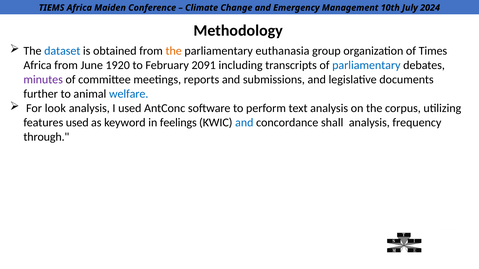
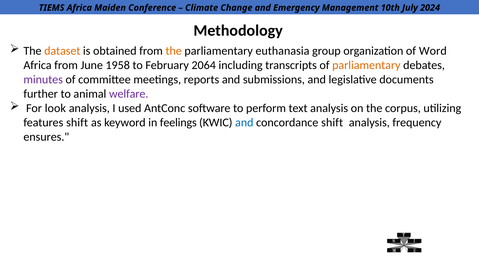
dataset colour: blue -> orange (62, 51)
Times: Times -> Word (433, 51)
1920: 1920 -> 1958 (118, 65)
2091: 2091 -> 2064 (204, 65)
parliamentary colour: blue -> orange (366, 65)
welfare colour: blue -> purple (129, 94)
features used: used -> shift (77, 123)
concordance shall: shall -> shift (332, 123)
through: through -> ensures (46, 137)
